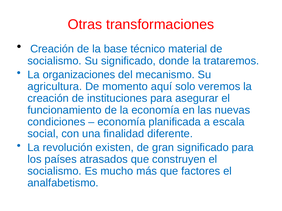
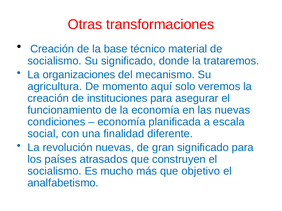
revolución existen: existen -> nuevas (115, 148)
factores: factores -> objetivo (201, 172)
